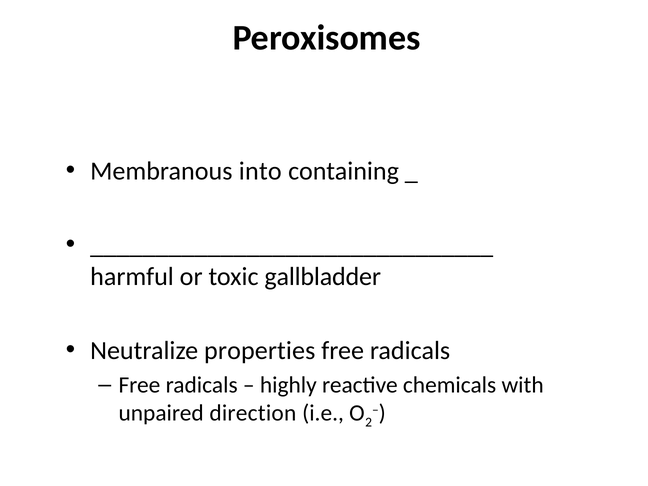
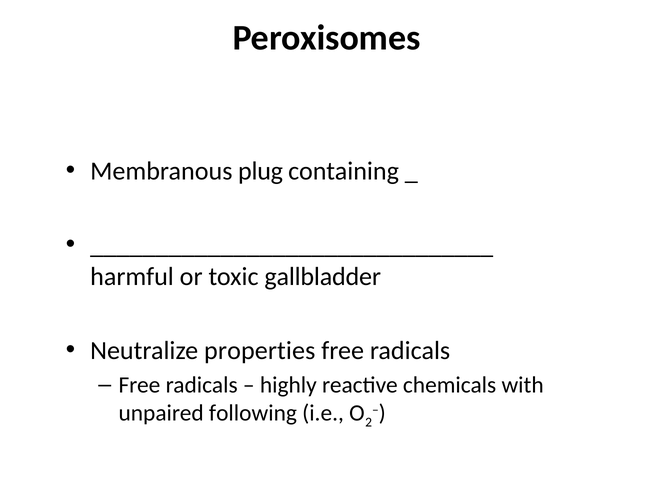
into: into -> plug (261, 171)
direction: direction -> following (253, 413)
